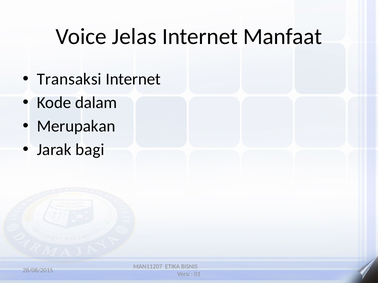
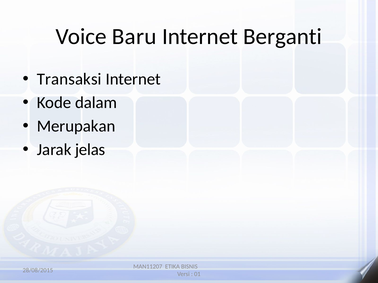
Jelas: Jelas -> Baru (134, 37)
Manfaat: Manfaat -> Berganti (283, 37)
bagi: bagi -> jelas (90, 150)
